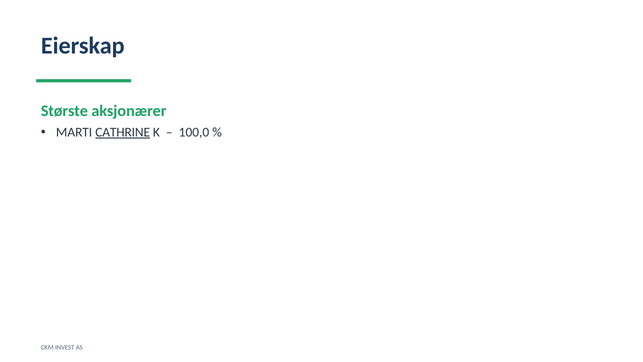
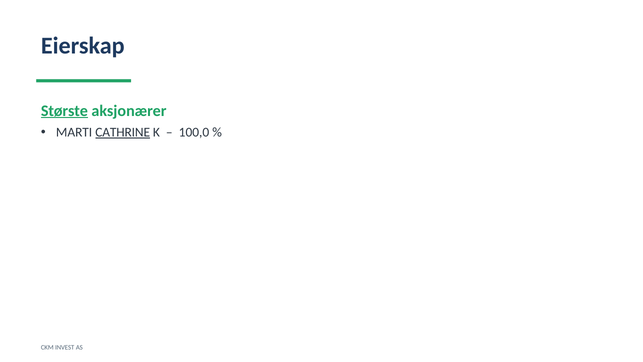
Største underline: none -> present (64, 111)
